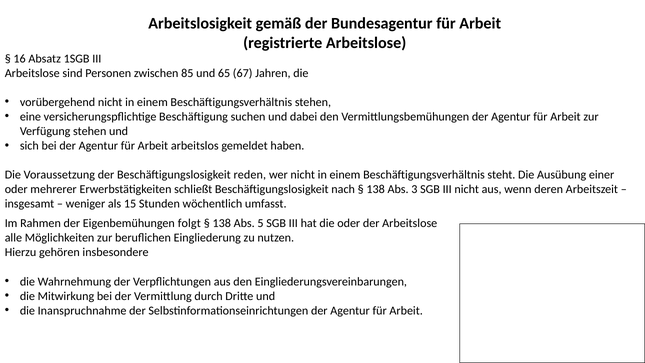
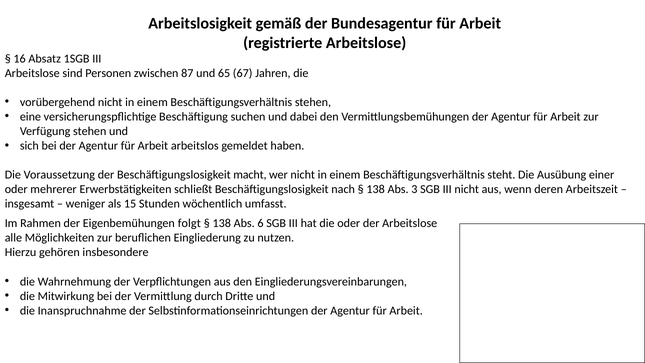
85: 85 -> 87 (187, 73)
reden: reden -> macht (250, 175)
5: 5 -> 6 (260, 223)
